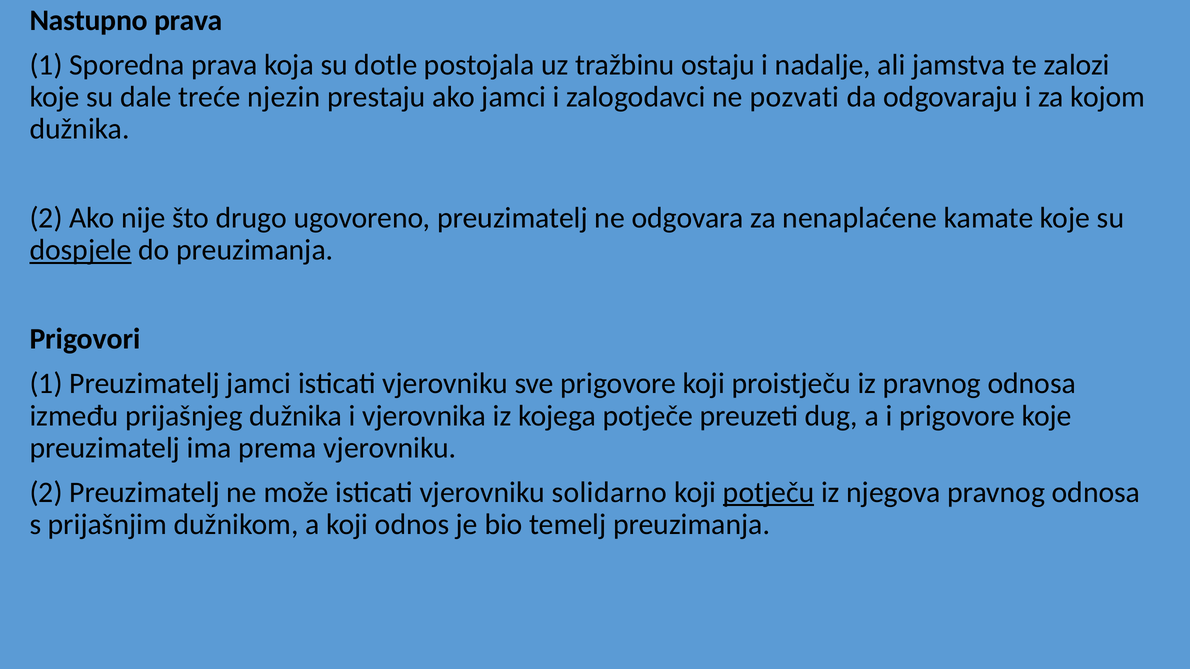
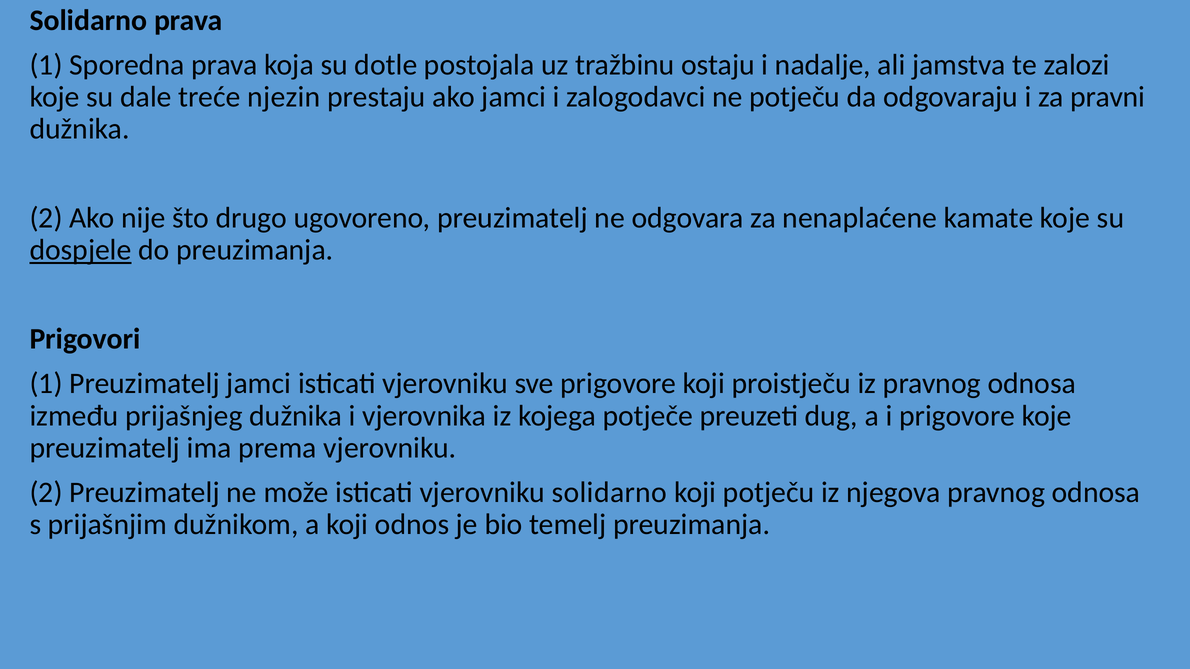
Nastupno: Nastupno -> Solidarno (88, 20)
ne pozvati: pozvati -> potječu (795, 97)
kojom: kojom -> pravni (1108, 97)
potječu underline: present -> none (769, 493)
